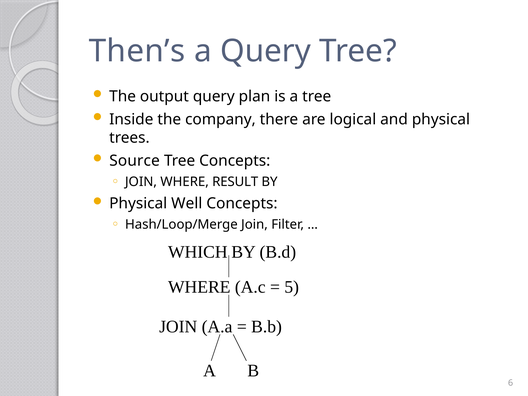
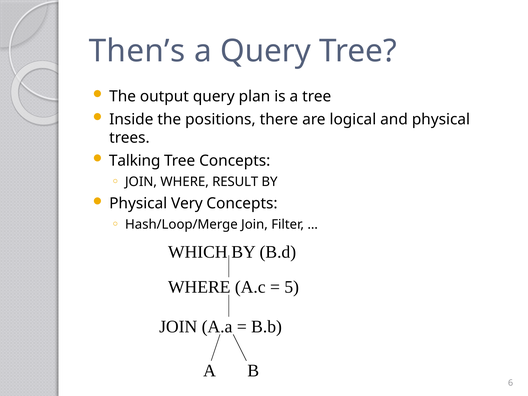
company: company -> positions (220, 119)
Source: Source -> Talking (135, 161)
Well: Well -> Very (187, 204)
